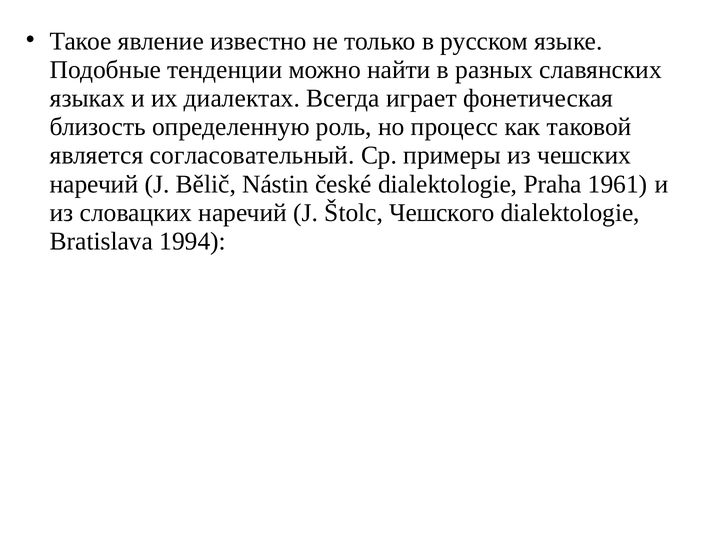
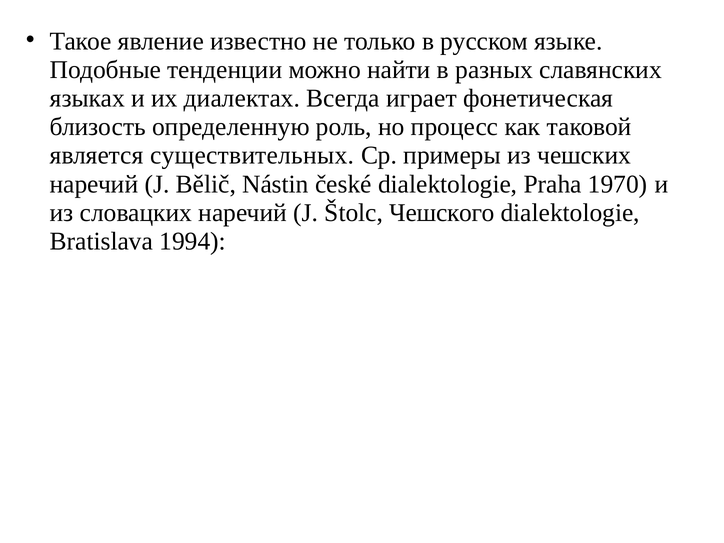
согласовательный: согласовательный -> существительных (252, 156)
1961: 1961 -> 1970 (618, 184)
